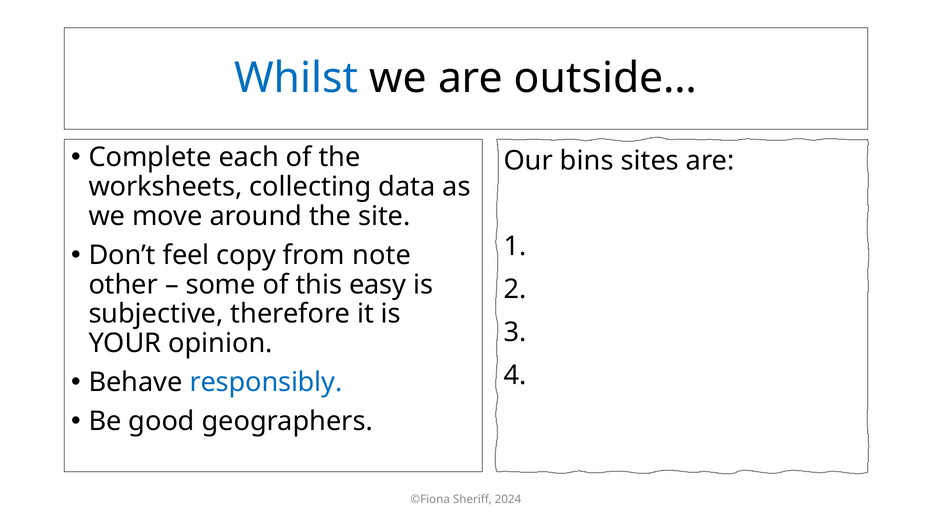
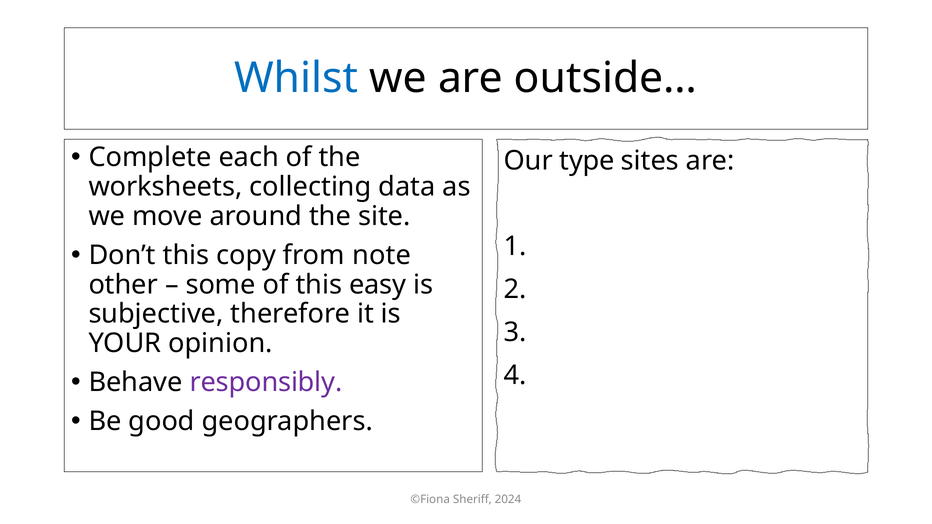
bins: bins -> type (587, 161)
Don’t feel: feel -> this (186, 255)
responsibly colour: blue -> purple (266, 383)
